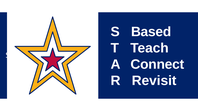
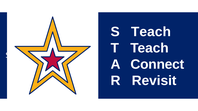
S Based: Based -> Teach (151, 32)
